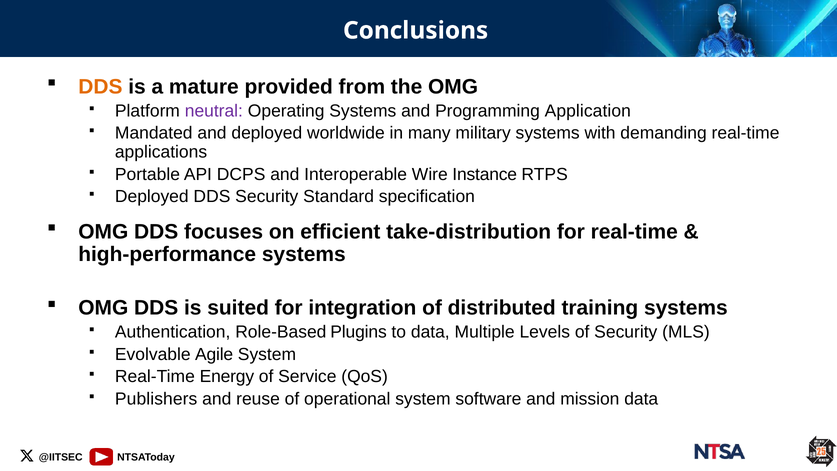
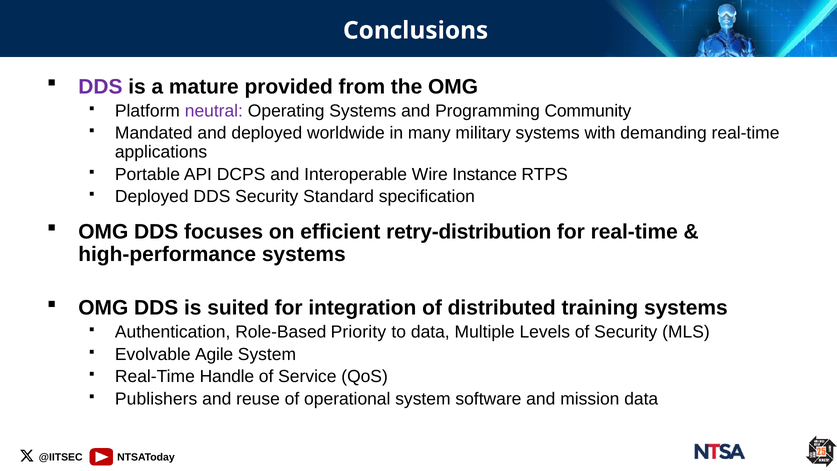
DDS colour: orange -> purple (100, 87)
Application: Application -> Community (588, 111)
take-distribution: take-distribution -> retry-distribution (469, 232)
Plugins: Plugins -> Priority (358, 332)
Energy: Energy -> Handle (227, 377)
